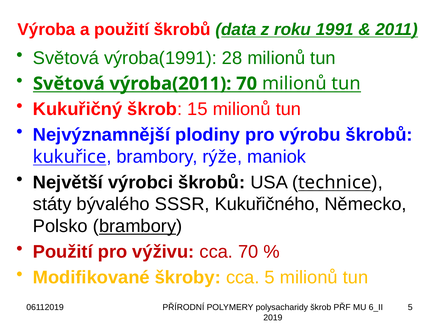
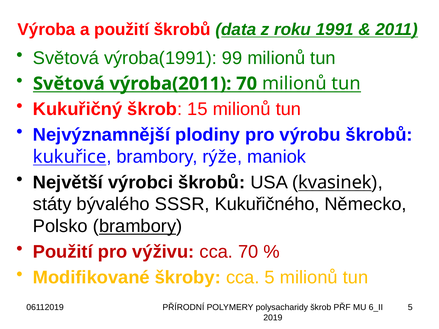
28: 28 -> 99 (232, 58)
technice: technice -> kvasinek (335, 182)
